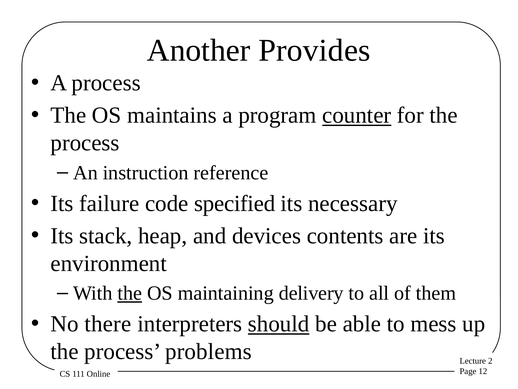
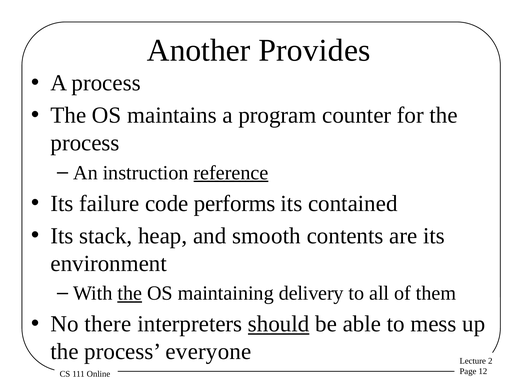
counter underline: present -> none (357, 115)
reference underline: none -> present (231, 173)
specified: specified -> performs (235, 203)
necessary: necessary -> contained (353, 203)
devices: devices -> smooth (266, 235)
problems: problems -> everyone (208, 351)
